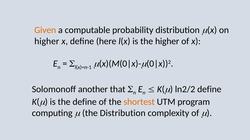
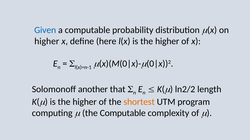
Given colour: orange -> blue (45, 30)
ln2/2 define: define -> length (209, 90)
K(m is the define: define -> higher (85, 102)
the Distribution: Distribution -> Computable (123, 114)
